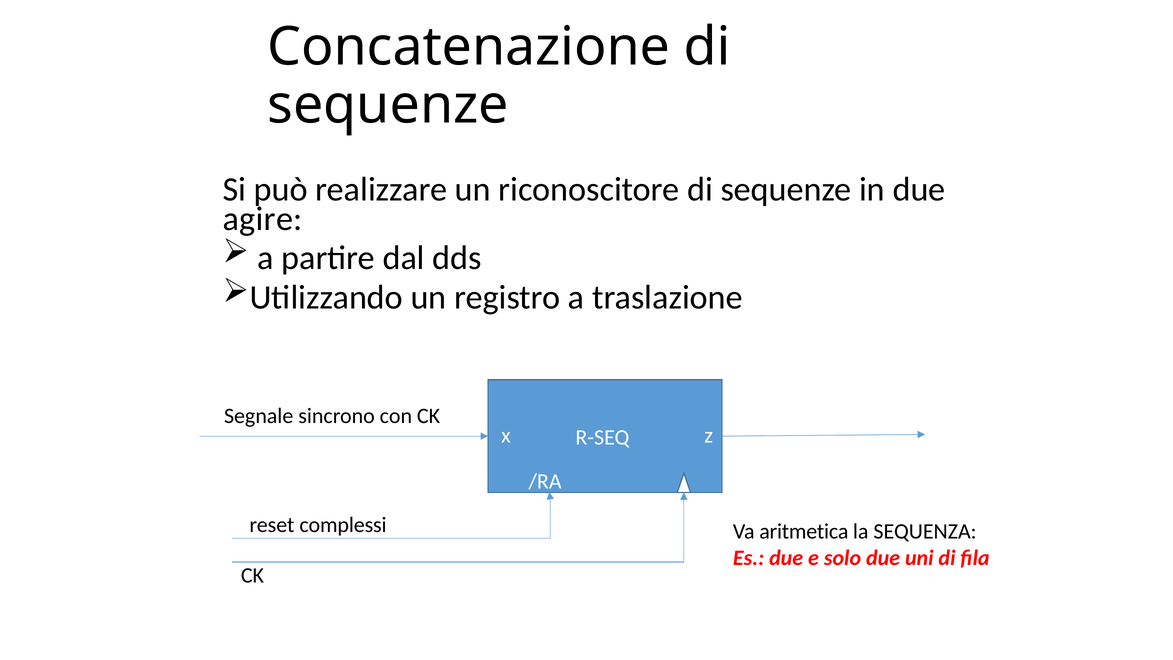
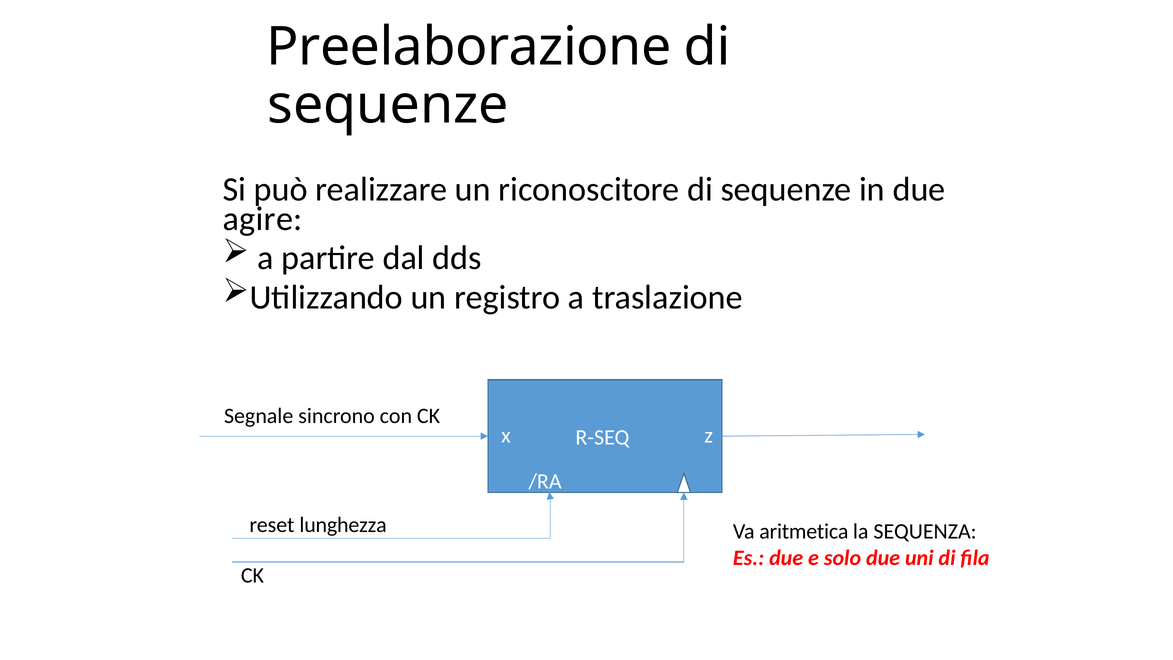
Concatenazione: Concatenazione -> Preelaborazione (469, 47)
complessi: complessi -> lunghezza (343, 525)
